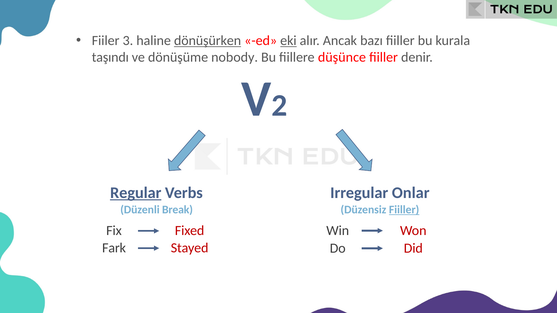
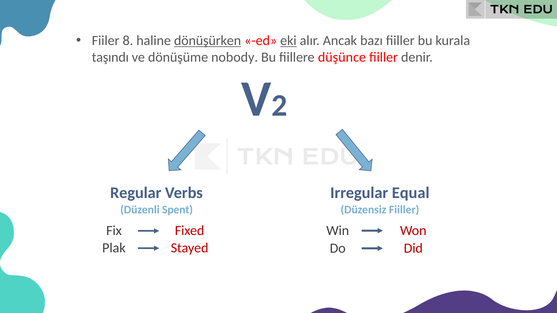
3: 3 -> 8 (128, 41)
Regular underline: present -> none (136, 193)
Onlar: Onlar -> Equal (411, 193)
Break: Break -> Spent (177, 210)
Fiiller underline: present -> none (404, 210)
Fark: Fark -> Plak (114, 248)
